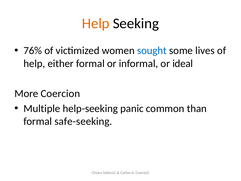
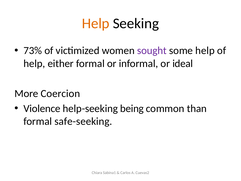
76%: 76% -> 73% (33, 51)
sought colour: blue -> purple (152, 51)
some lives: lives -> help (205, 51)
Multiple: Multiple -> Violence (42, 108)
panic: panic -> being (132, 108)
